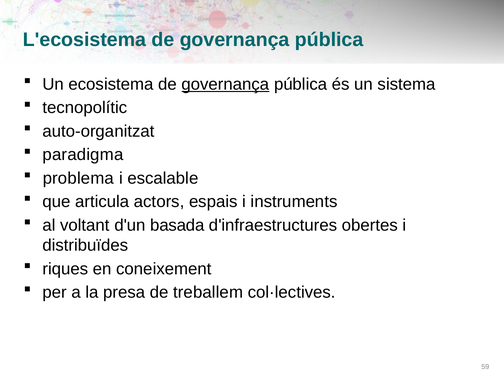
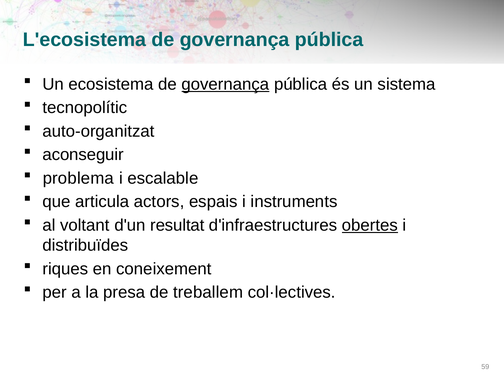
paradigma: paradigma -> aconseguir (83, 155)
basada: basada -> resultat (177, 225)
obertes underline: none -> present (370, 225)
